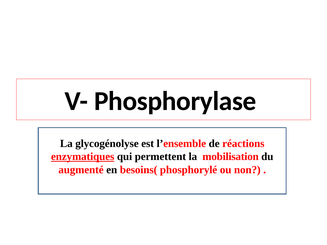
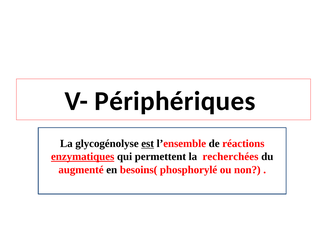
Phosphorylase: Phosphorylase -> Périphériques (175, 101)
est underline: none -> present (148, 144)
mobilisation: mobilisation -> recherchées (230, 157)
